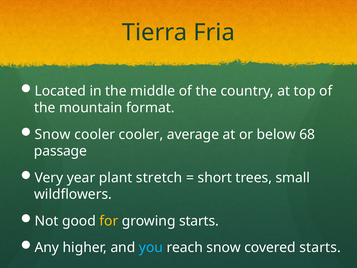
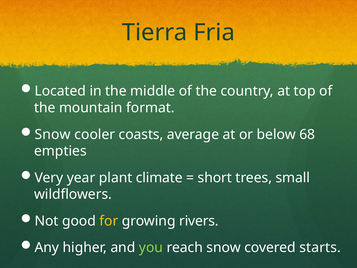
cooler cooler: cooler -> coasts (141, 134)
passage: passage -> empties (60, 151)
stretch: stretch -> climate (159, 178)
growing starts: starts -> rivers (199, 221)
you colour: light blue -> light green (151, 247)
